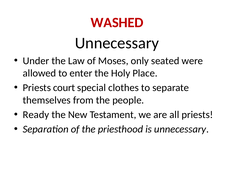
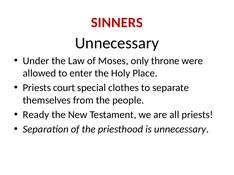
WASHED: WASHED -> SINNERS (117, 23)
seated: seated -> throne (165, 61)
